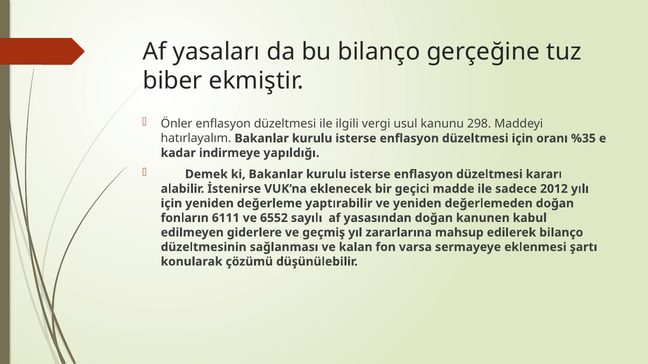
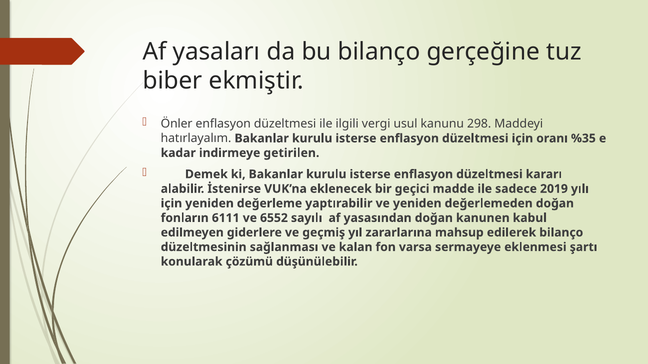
yapıldığı: yapıldığı -> getirilen (291, 153)
2012: 2012 -> 2019 (554, 189)
